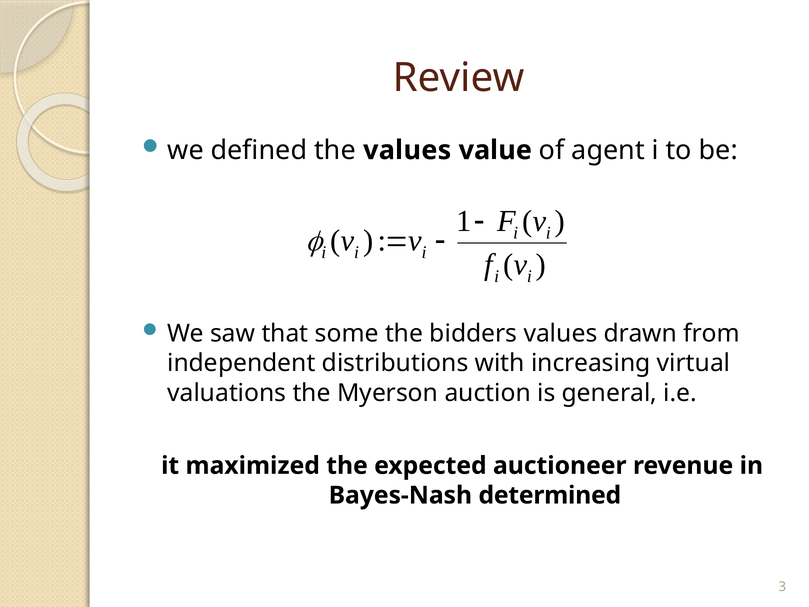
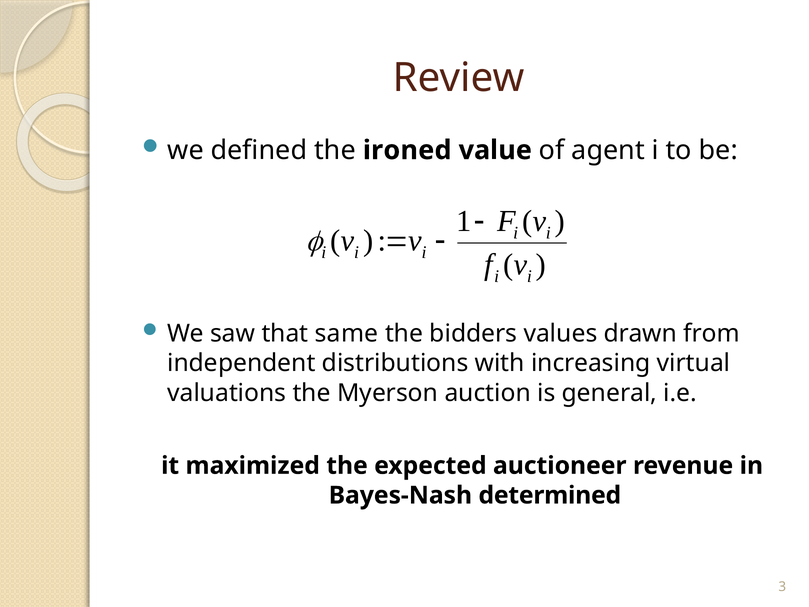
the values: values -> ironed (407, 150)
some: some -> same (347, 333)
